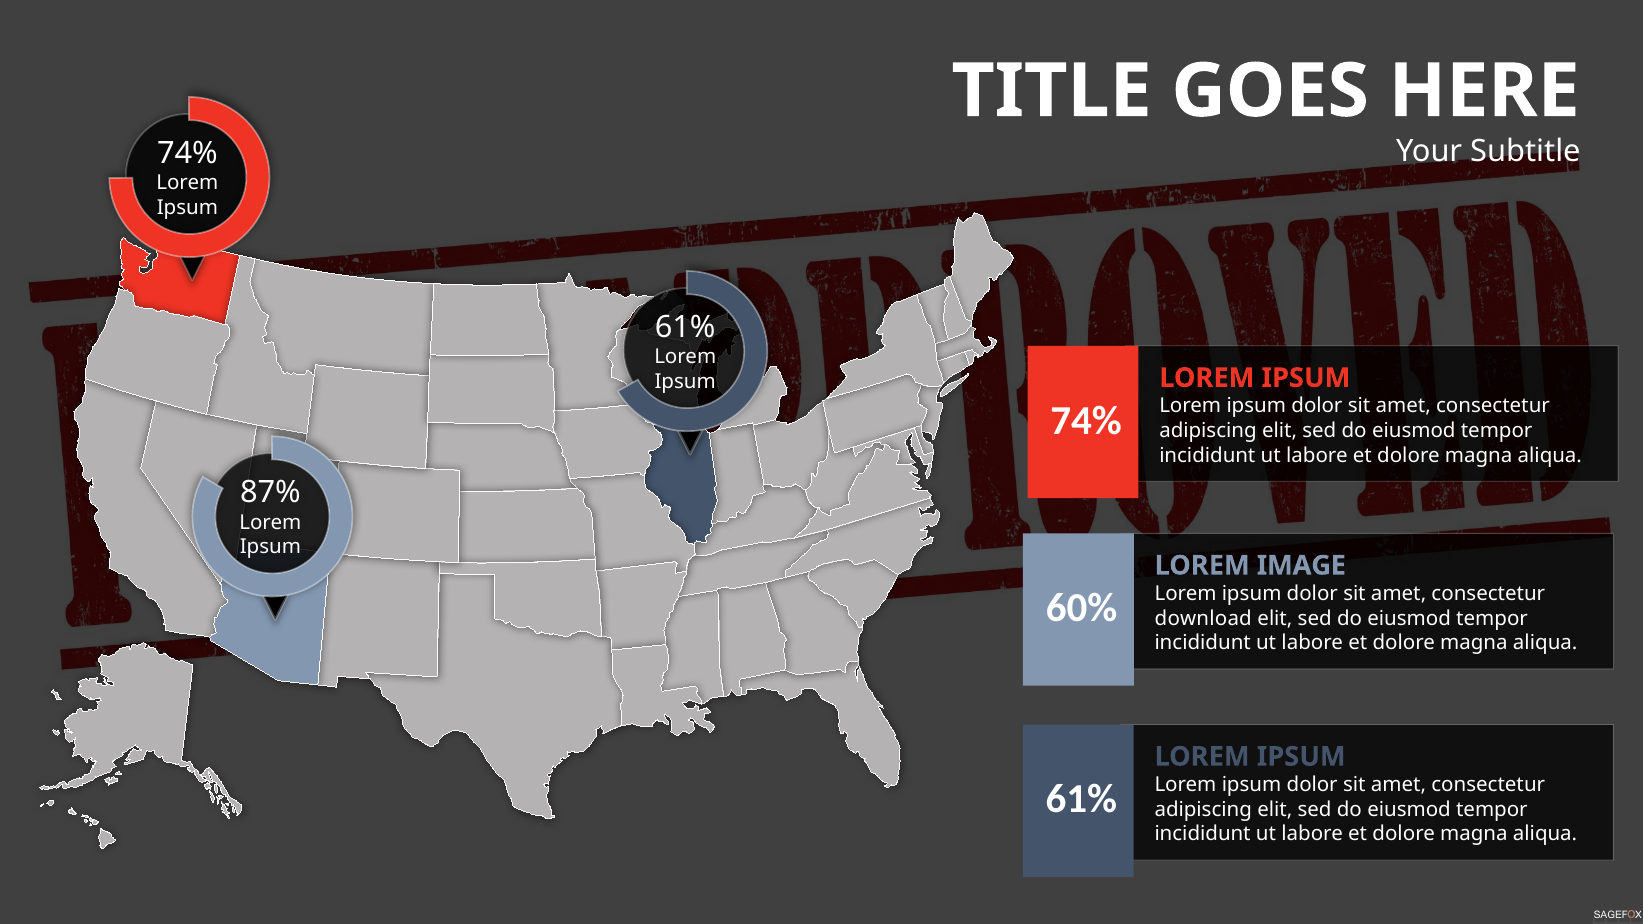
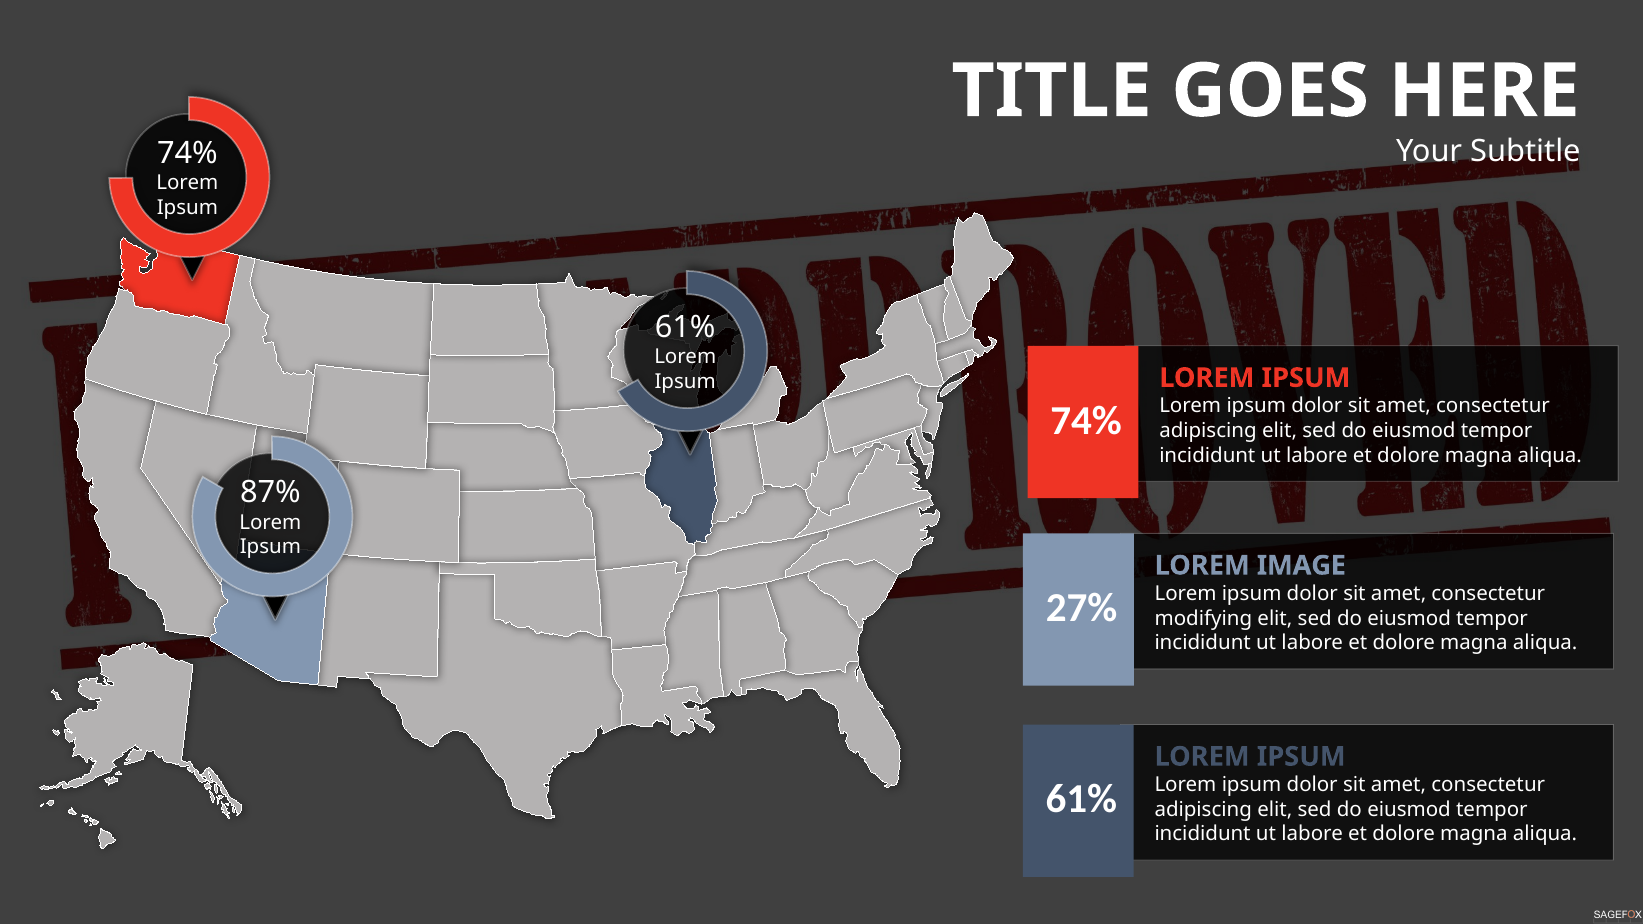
60%: 60% -> 27% (1081, 608)
download: download -> modifying (1203, 619)
